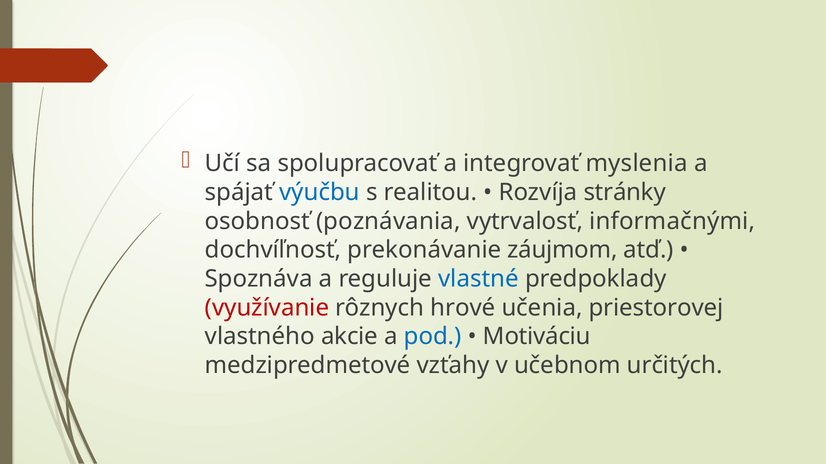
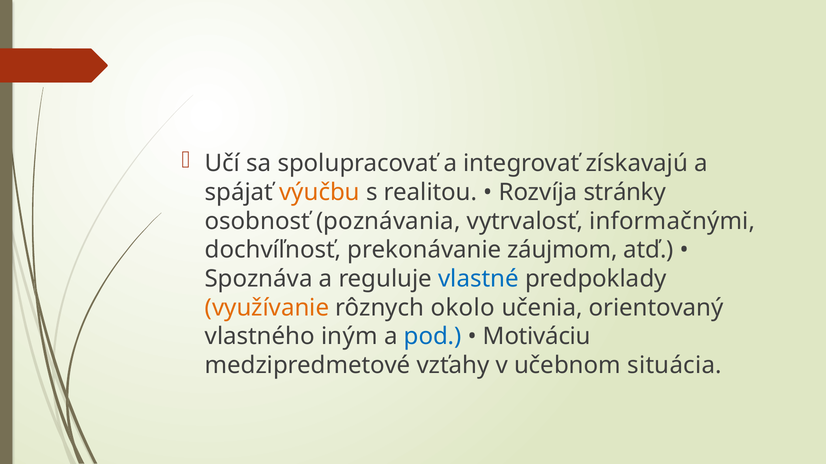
myslenia: myslenia -> získavajú (637, 164)
výučbu colour: blue -> orange (320, 193)
využívanie colour: red -> orange (267, 308)
hrové: hrové -> okolo (463, 308)
priestorovej: priestorovej -> orientovaný (656, 308)
akcie: akcie -> iným (349, 337)
určitých: určitých -> situácia (675, 366)
